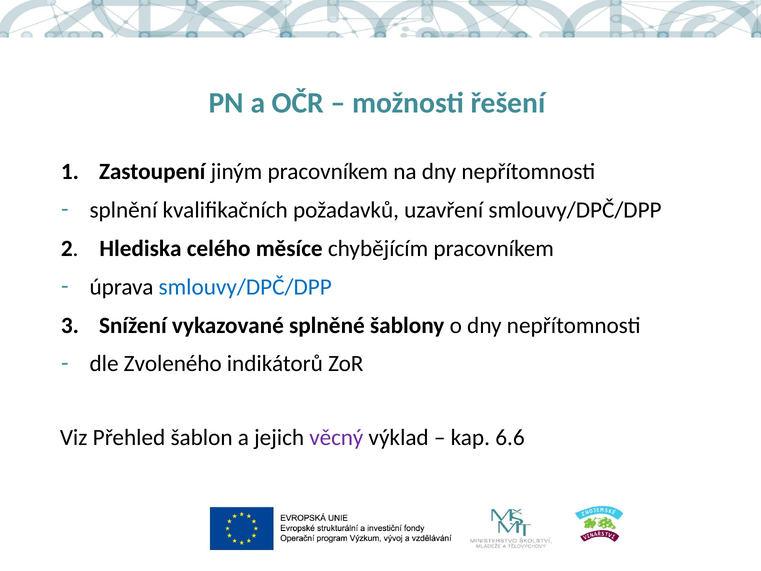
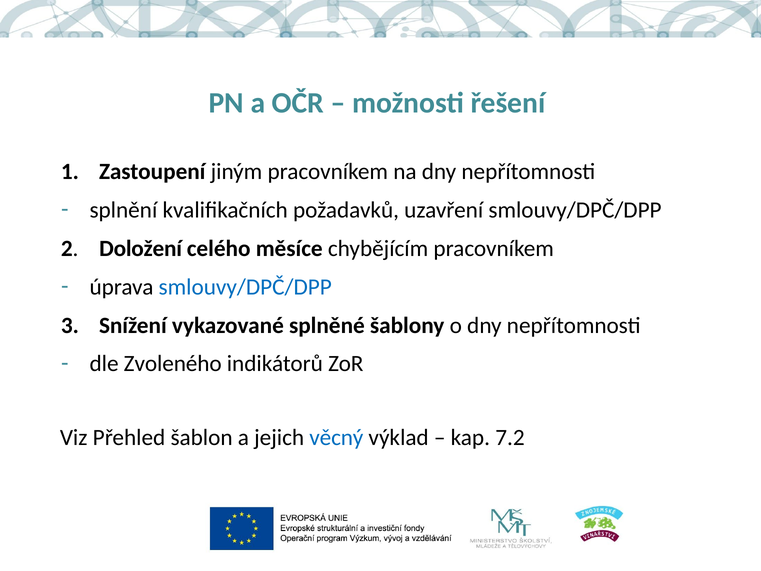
Hlediska: Hlediska -> Doložení (141, 248)
věcný colour: purple -> blue (336, 437)
6.6: 6.6 -> 7.2 (510, 437)
